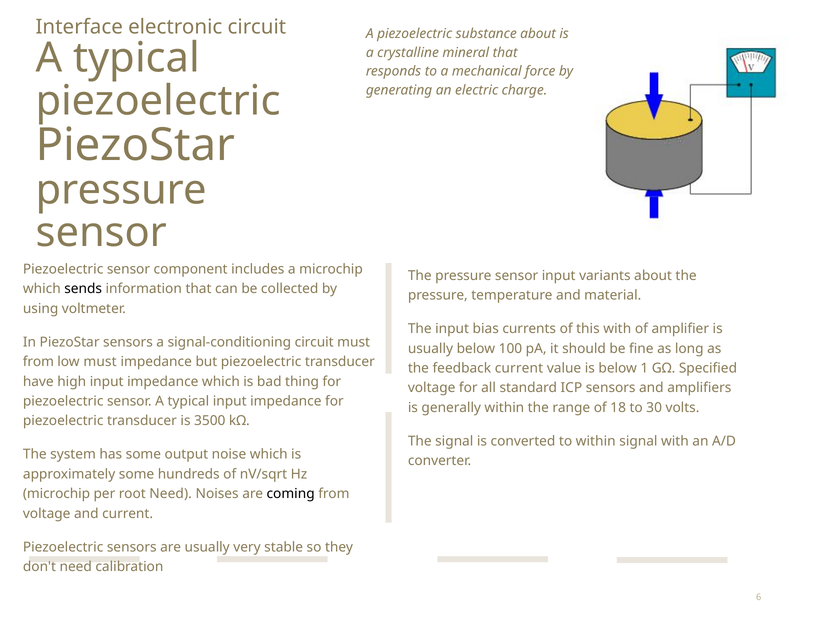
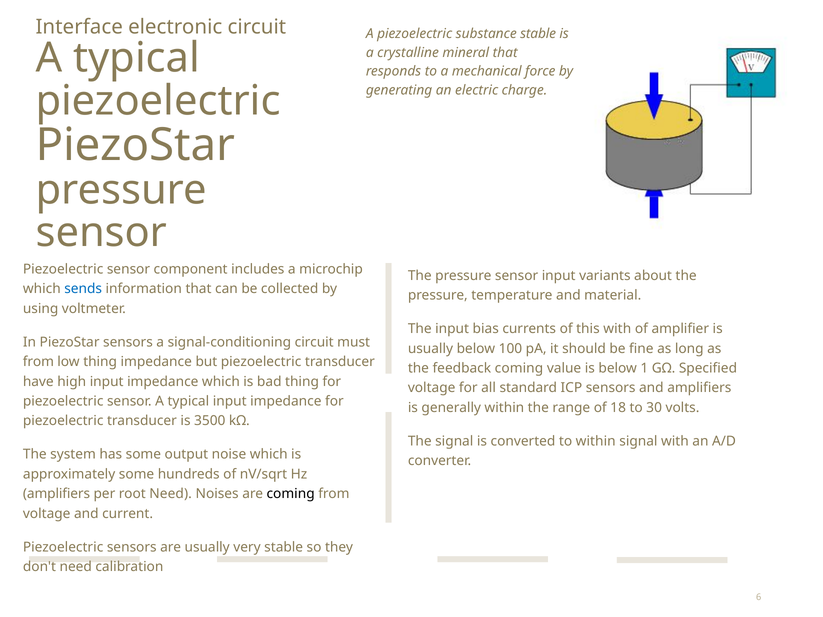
substance about: about -> stable (538, 34)
sends colour: black -> blue (83, 289)
low must: must -> thing (100, 362)
feedback current: current -> coming (519, 368)
microchip: microchip -> amplifiers (57, 494)
